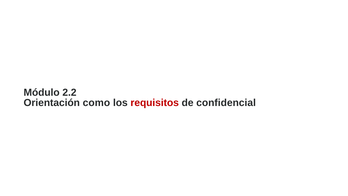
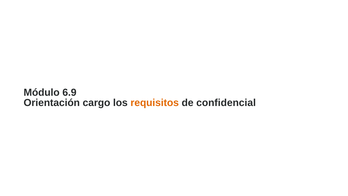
2.2: 2.2 -> 6.9 (69, 92)
como: como -> cargo (96, 103)
requisitos colour: red -> orange (155, 103)
